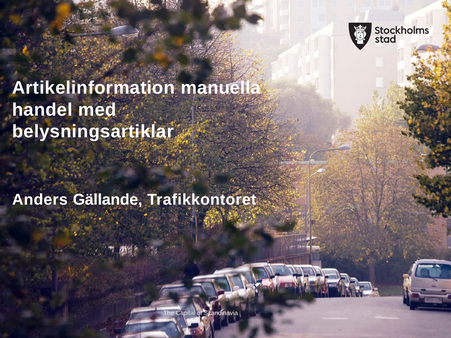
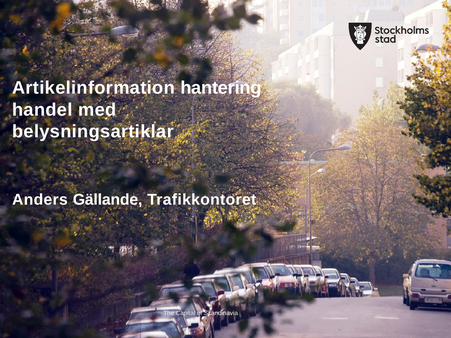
manuella: manuella -> hantering (221, 88)
